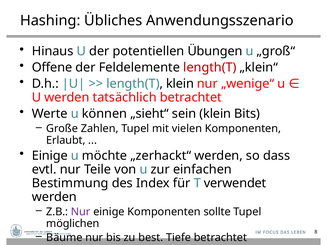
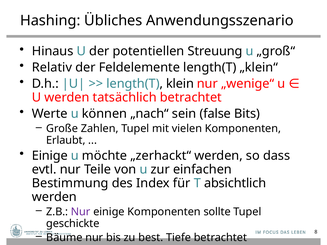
Übungen: Übungen -> Streuung (215, 51)
Offene: Offene -> Relativ (52, 68)
length(T colour: red -> black (210, 68)
„sieht“: „sieht“ -> „nach“ (150, 114)
sein klein: klein -> false (215, 114)
verwendet: verwendet -> absichtlich (235, 183)
möglichen: möglichen -> geschickte (73, 224)
